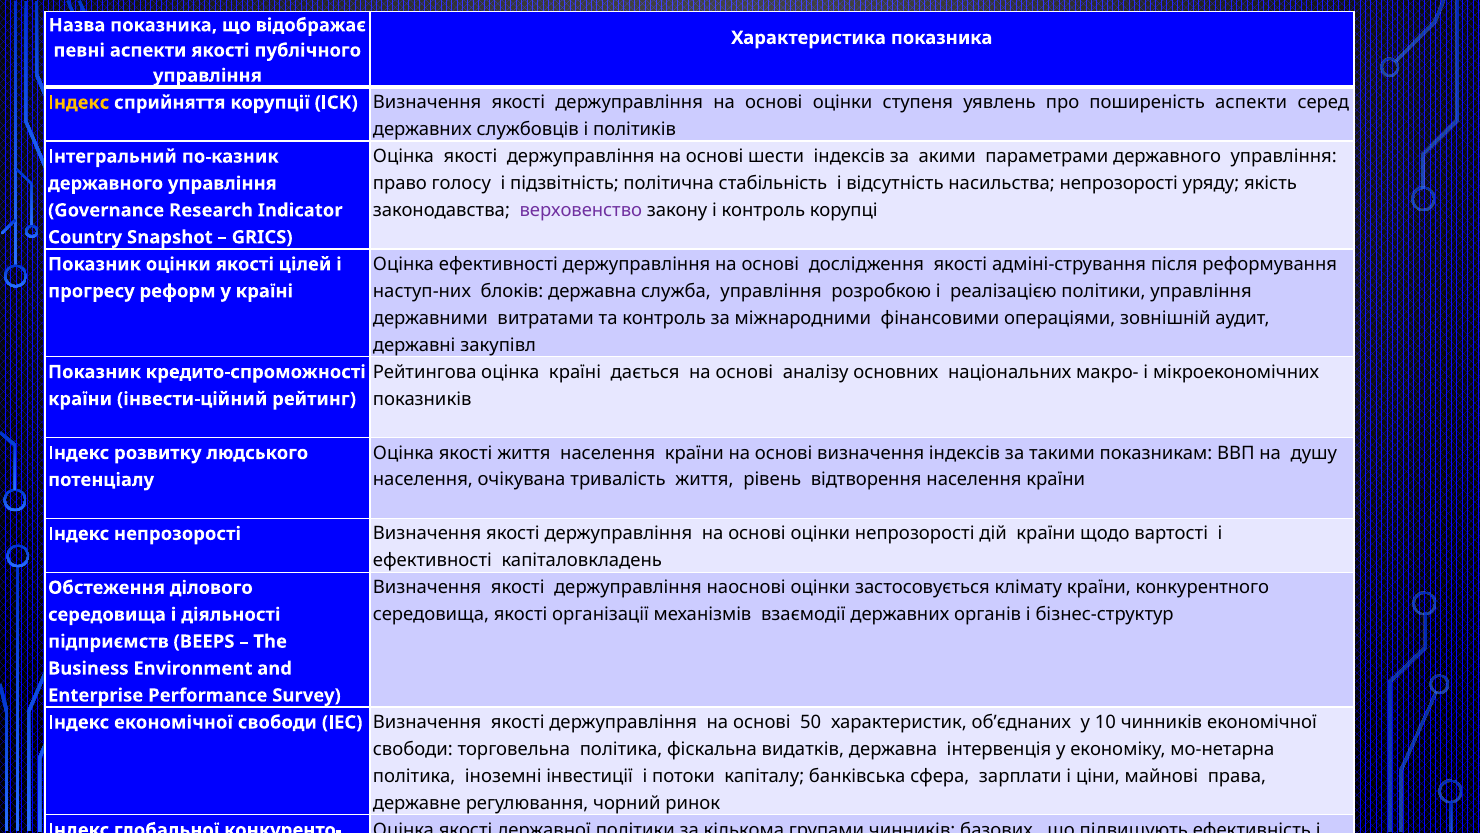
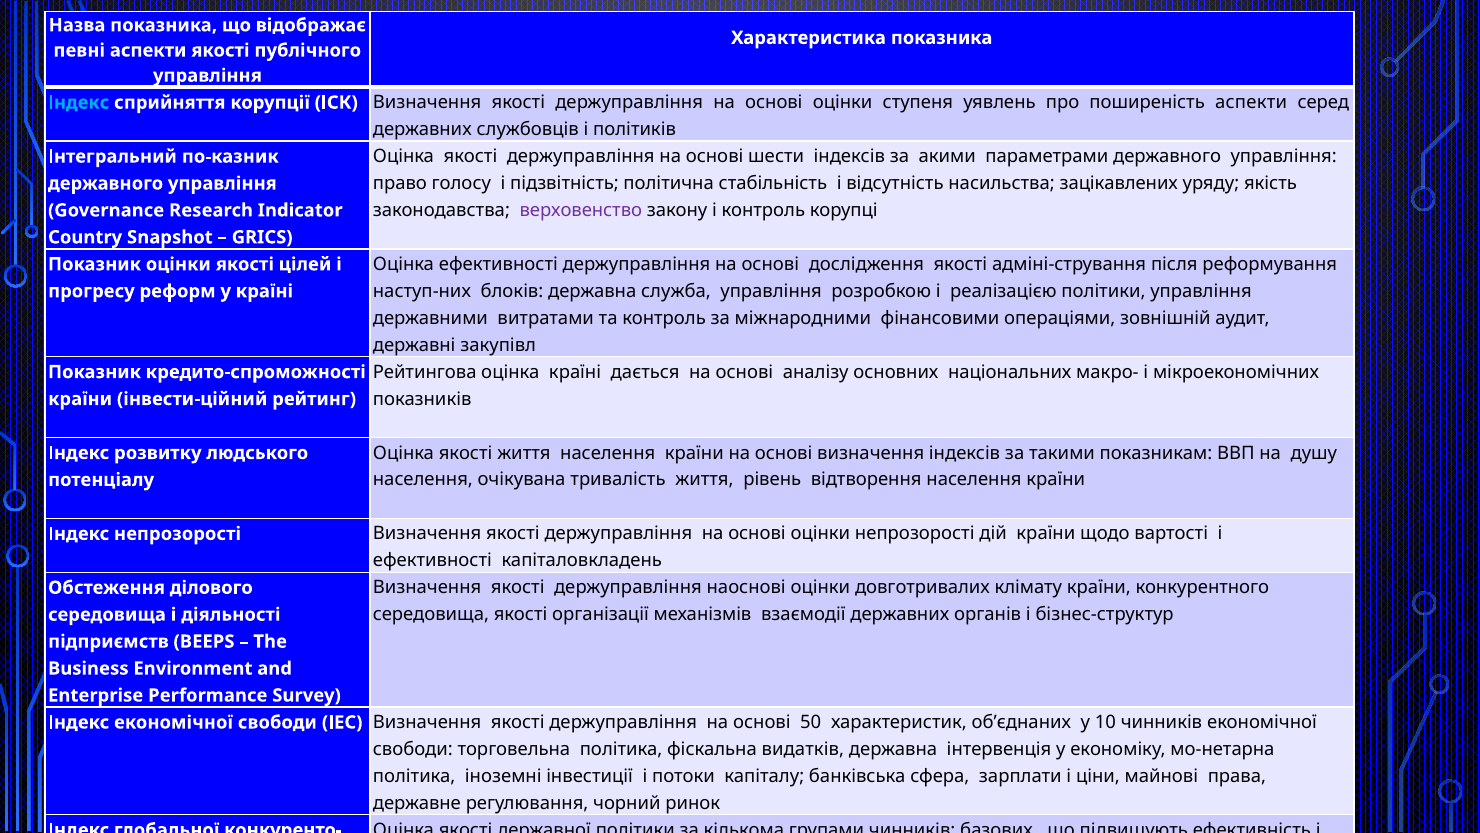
Індекс colour: yellow -> light blue (79, 103)
насильства непрозорості: непрозорості -> зацікавлених (1119, 183)
застосовується: застосовується -> довготривалих (922, 587)
